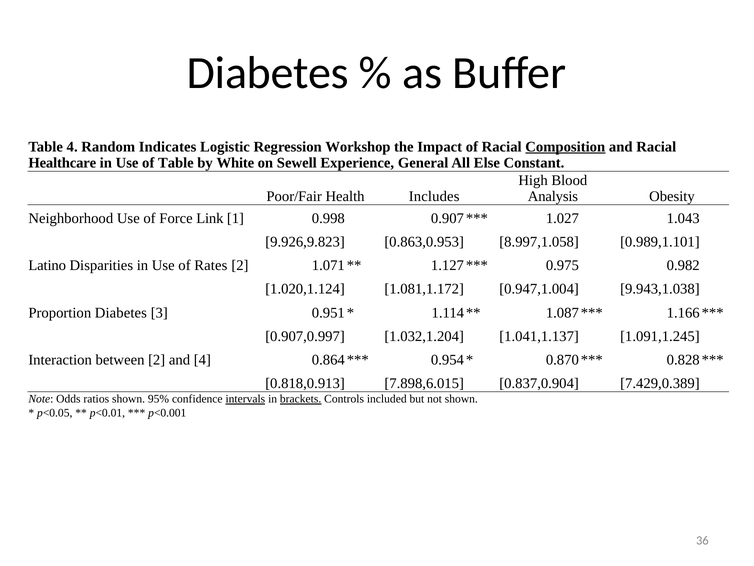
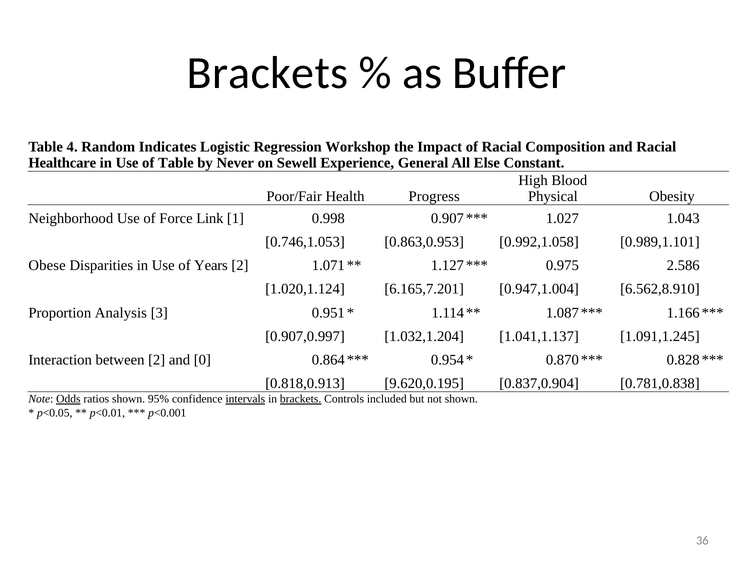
Diabetes: Diabetes -> Brackets (268, 73)
Composition underline: present -> none (565, 147)
White: White -> Never (235, 163)
Includes: Includes -> Progress (434, 196)
Analysis: Analysis -> Physical (553, 196)
9.926,9.823: 9.926,9.823 -> 0.746,1.053 (305, 242)
8.997,1.058: 8.997,1.058 -> 0.992,1.058 (539, 242)
Latino: Latino -> Obese (47, 265)
Rates: Rates -> Years (211, 265)
0.982: 0.982 -> 2.586 (683, 265)
1.081,1.172: 1.081,1.172 -> 6.165,7.201 (424, 289)
9.943,1.038: 9.943,1.038 -> 6.562,8.910 (660, 289)
Proportion Diabetes: Diabetes -> Analysis (121, 312)
and 4: 4 -> 0 (202, 360)
7.898,6.015: 7.898,6.015 -> 9.620,0.195 (424, 383)
7.429,0.389: 7.429,0.389 -> 0.781,0.838 (660, 383)
Odds underline: none -> present (68, 399)
